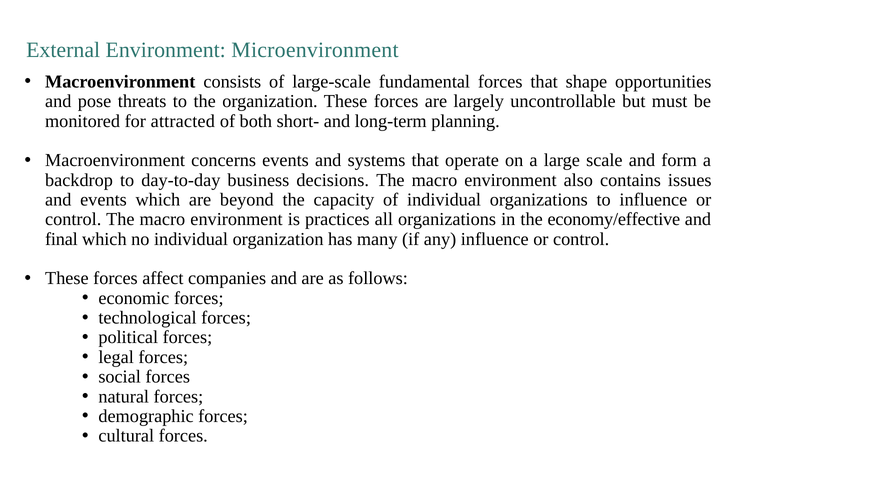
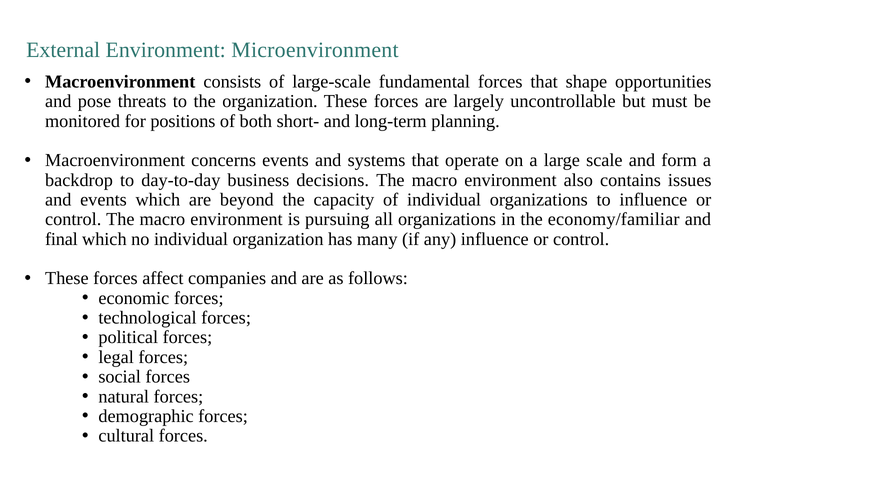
attracted: attracted -> positions (183, 121)
practices: practices -> pursuing (337, 219)
economy/effective: economy/effective -> economy/familiar (614, 219)
